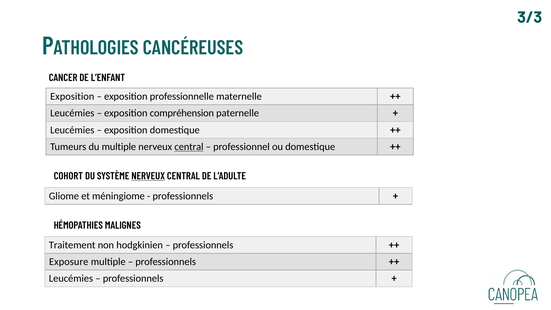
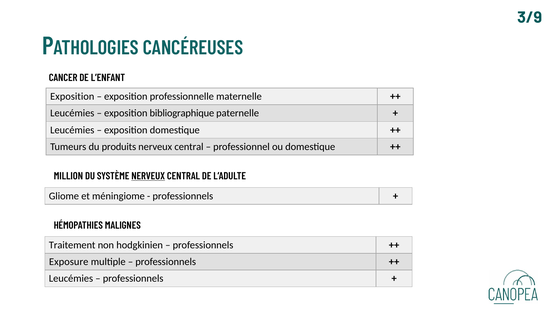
3/3: 3/3 -> 3/9 (530, 17)
compréhension: compréhension -> bibliographique (182, 113)
du multiple: multiple -> produits (119, 147)
central underline: present -> none (189, 147)
COHORT: COHORT -> MILLION (68, 176)
